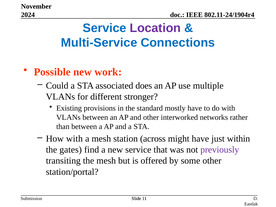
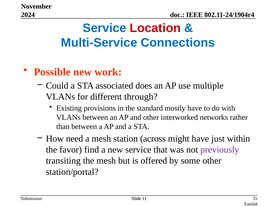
Location colour: purple -> red (155, 28)
stronger: stronger -> through (141, 97)
How with: with -> need (75, 139)
gates: gates -> favor (71, 150)
